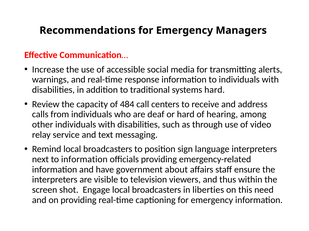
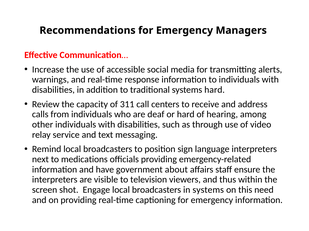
484: 484 -> 311 (127, 105)
to information: information -> medications (84, 160)
in liberties: liberties -> systems (208, 190)
